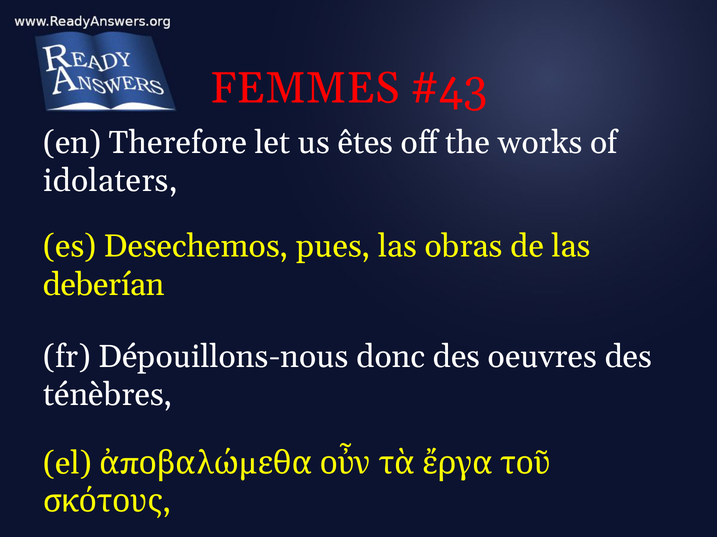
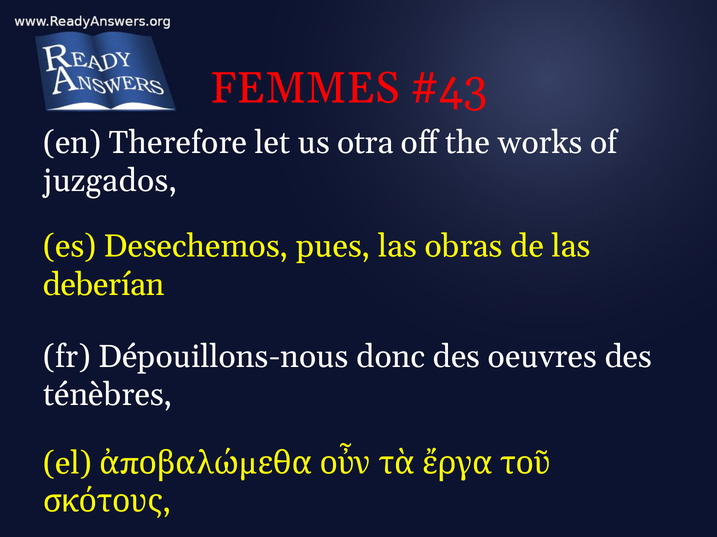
êtes: êtes -> otra (366, 143)
idolaters: idolaters -> juzgados (110, 181)
